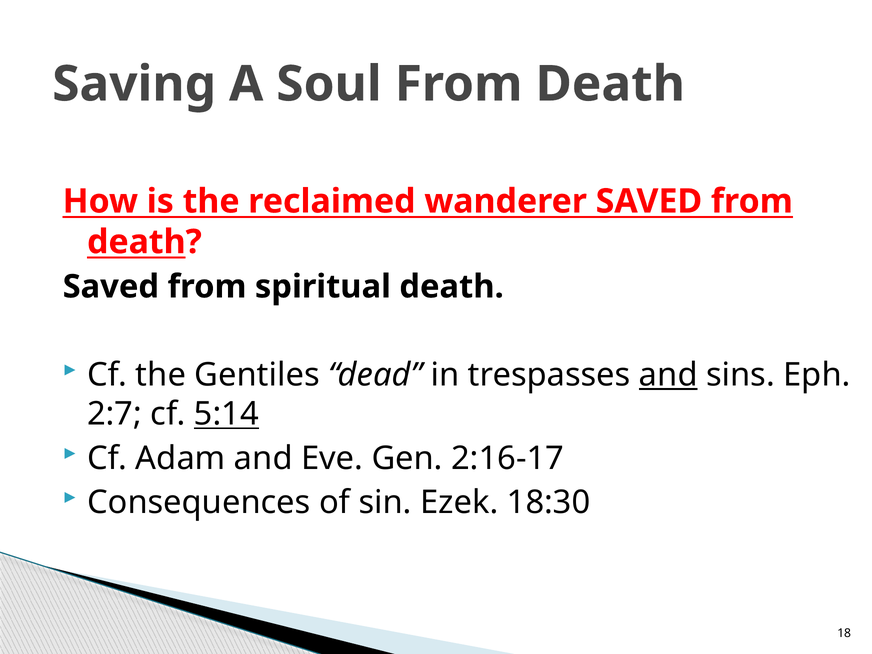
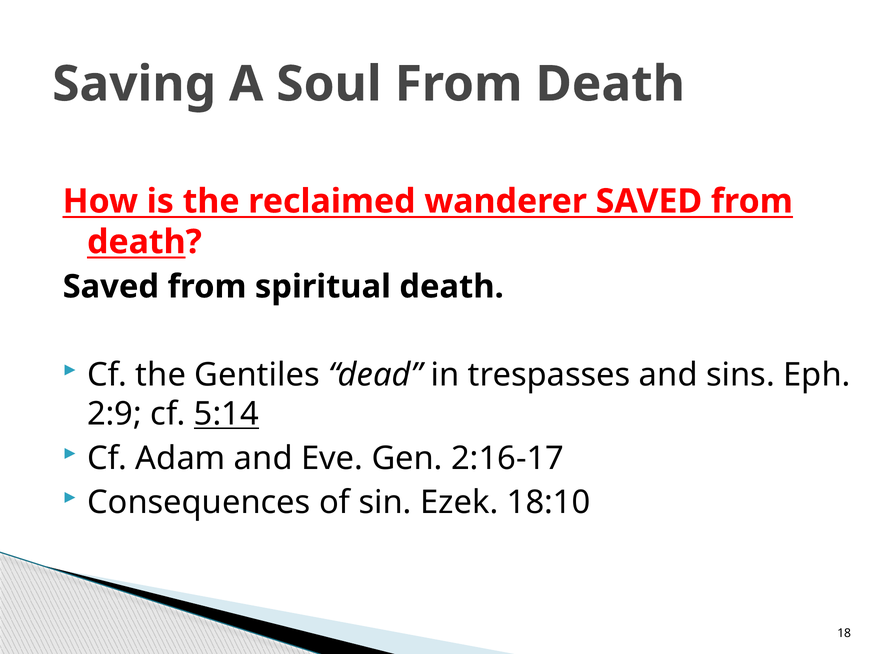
and underline: present -> none (668, 375)
2:7: 2:7 -> 2:9 (114, 414)
18:30: 18:30 -> 18:10 (549, 502)
